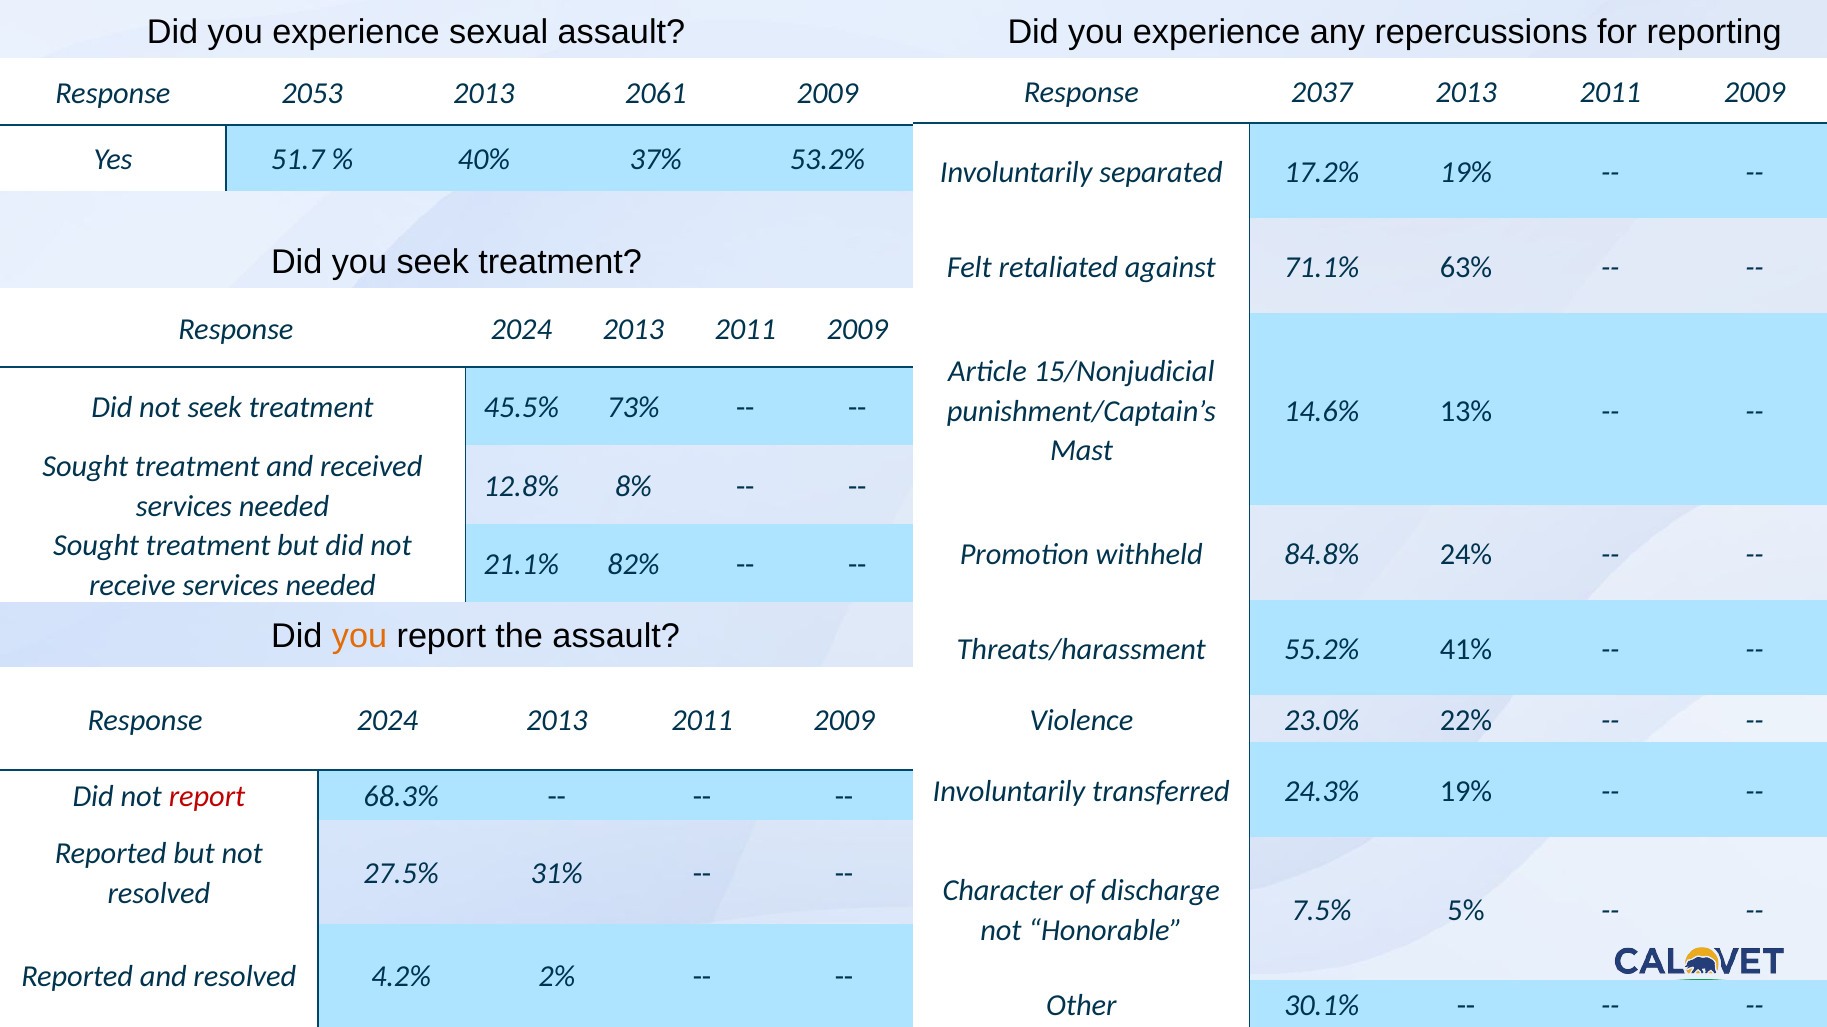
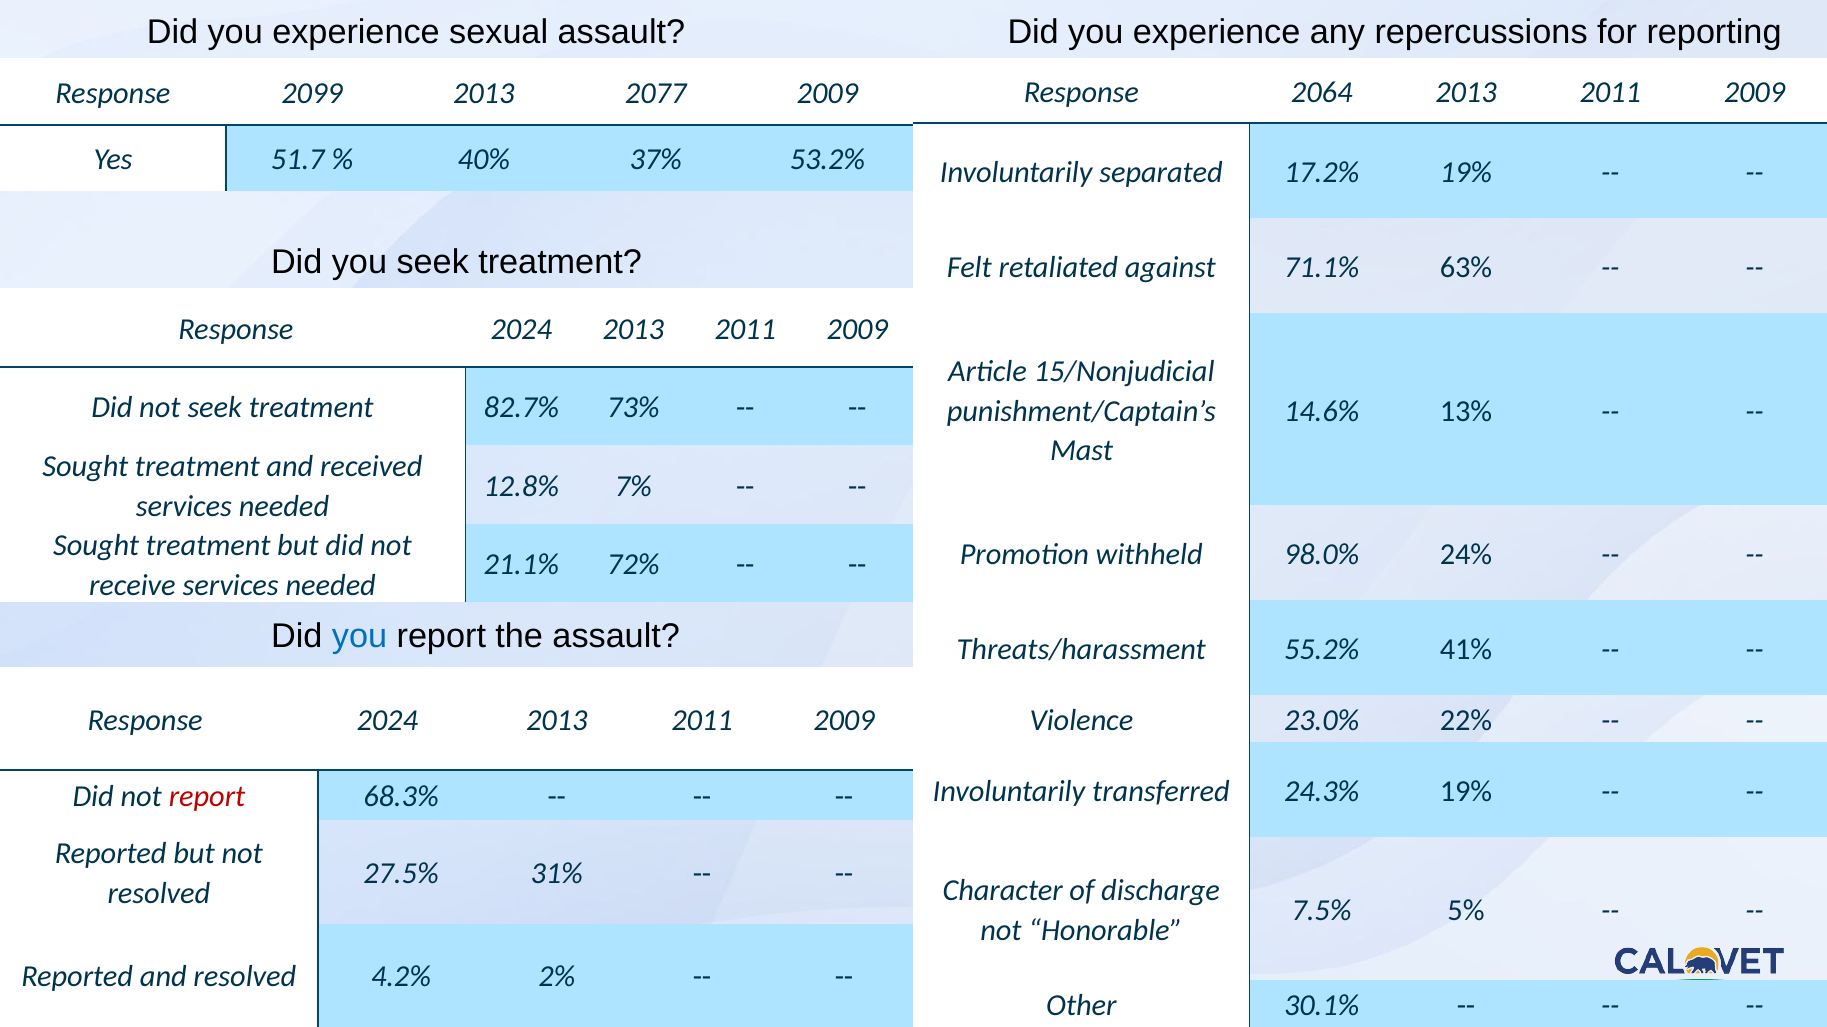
2037: 2037 -> 2064 (1322, 92)
2053: 2053 -> 2099 (312, 93)
2061: 2061 -> 2077 (656, 93)
45.5%: 45.5% -> 82.7% (521, 408)
8%: 8% -> 7% (633, 487)
84.8%: 84.8% -> 98.0% (1322, 555)
82%: 82% -> 72% (633, 565)
you colour: orange -> blue (360, 637)
